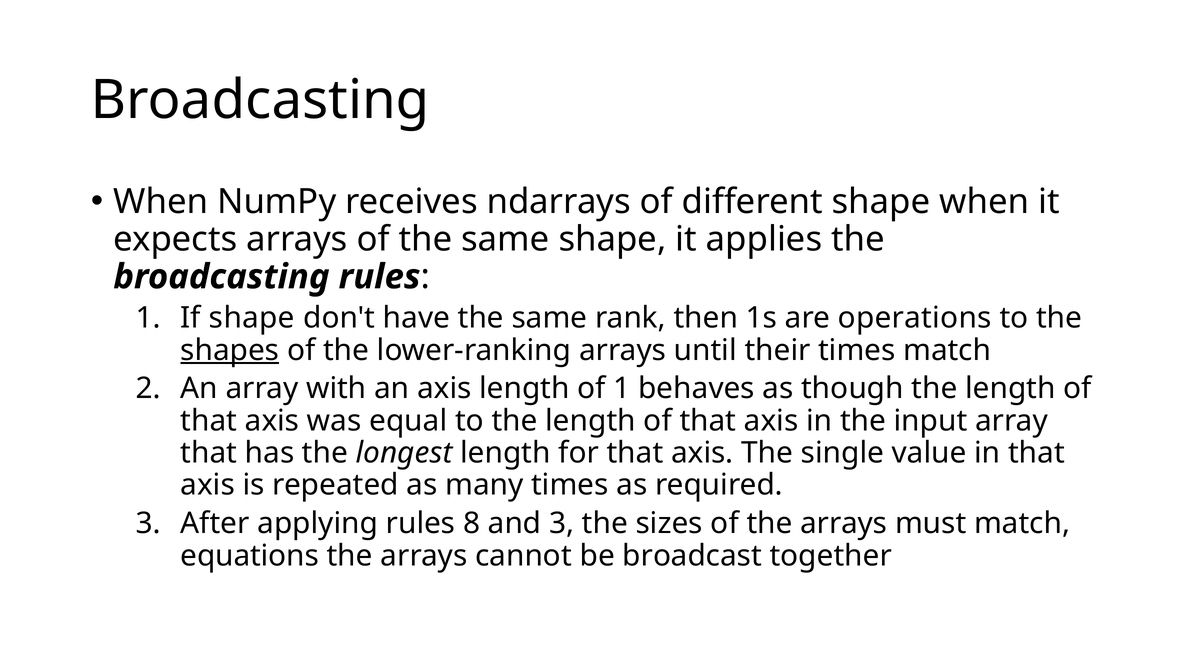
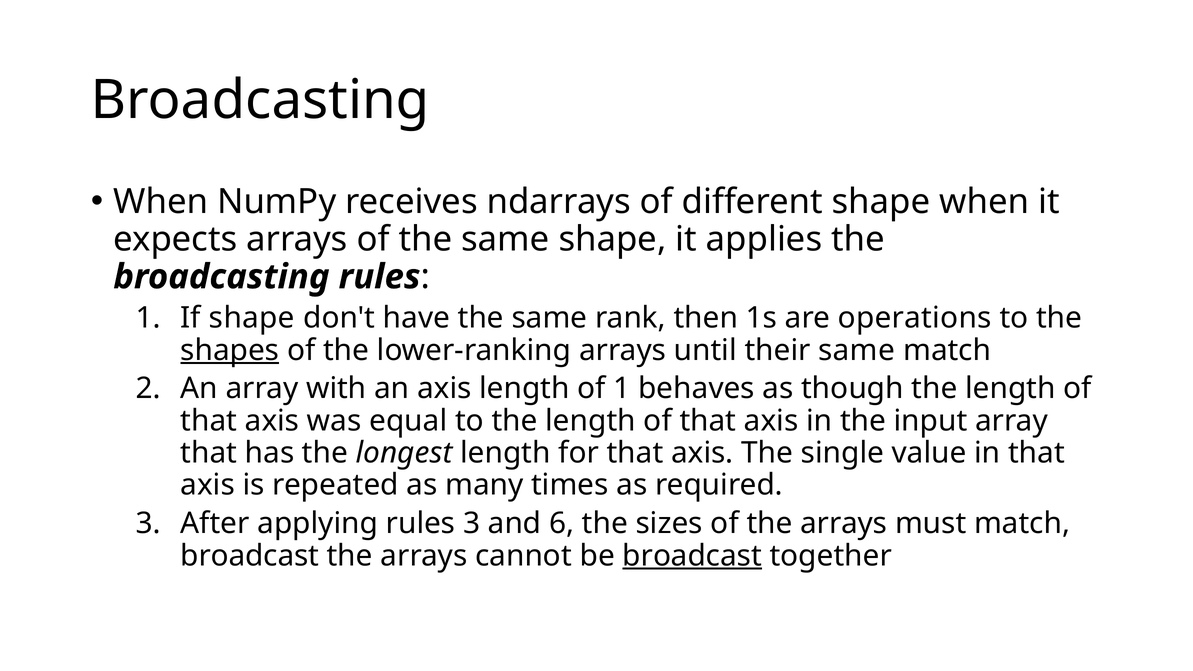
their times: times -> same (857, 350)
rules 8: 8 -> 3 (472, 524)
and 3: 3 -> 6 (562, 524)
equations: equations -> broadcast (250, 556)
broadcast underline: none -> present (692, 556)
